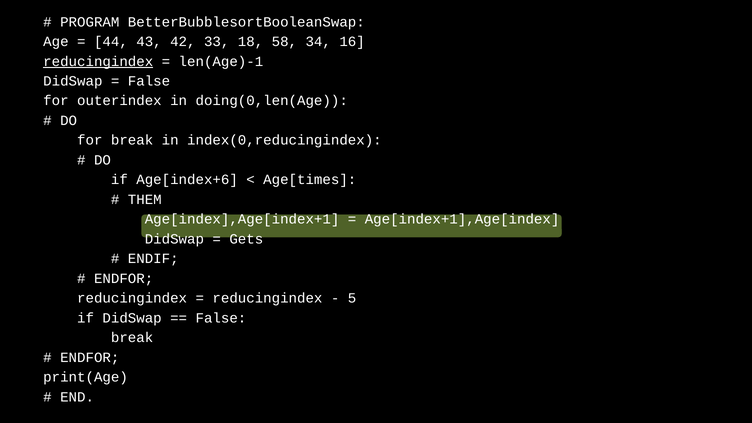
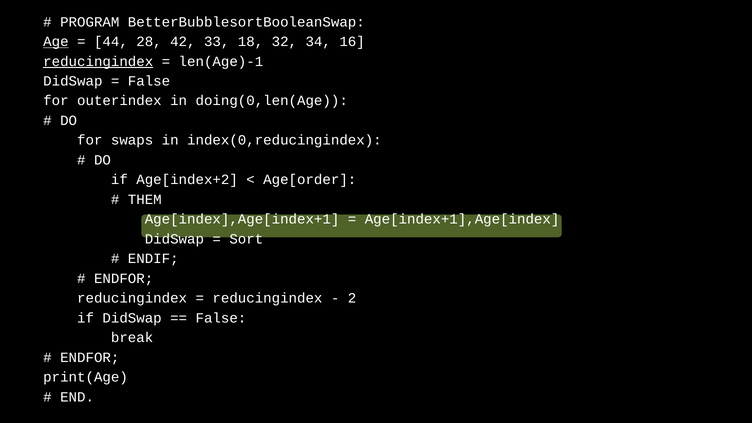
Age underline: none -> present (56, 42)
43: 43 -> 28 (149, 42)
58: 58 -> 32 (284, 42)
for break: break -> swaps (132, 140)
Age[index+6: Age[index+6 -> Age[index+2 (187, 180)
Age[times: Age[times -> Age[order (310, 180)
Gets: Gets -> Sort (246, 239)
5: 5 -> 2 (352, 298)
